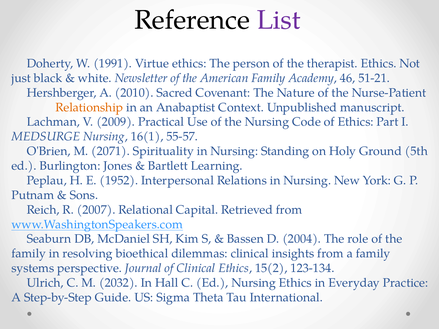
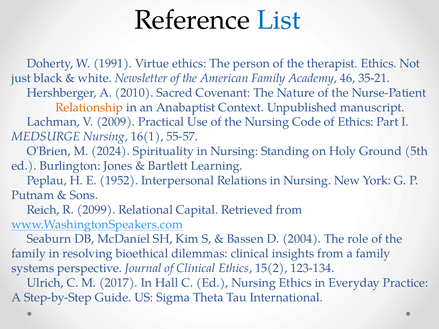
List colour: purple -> blue (279, 20)
51-21: 51-21 -> 35-21 (374, 78)
2071: 2071 -> 2024 (111, 151)
2007: 2007 -> 2099 (96, 210)
2032: 2032 -> 2017 (118, 283)
